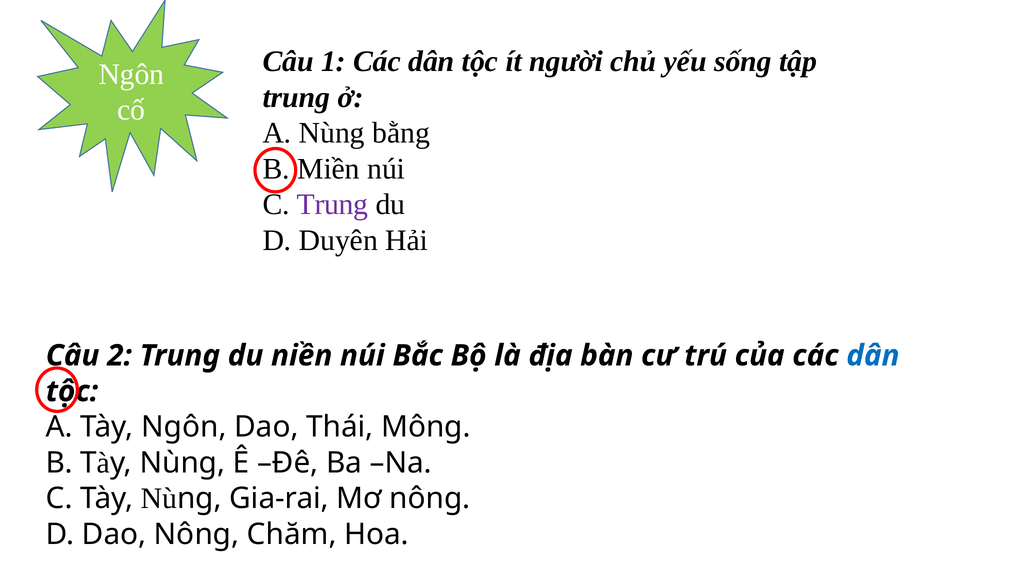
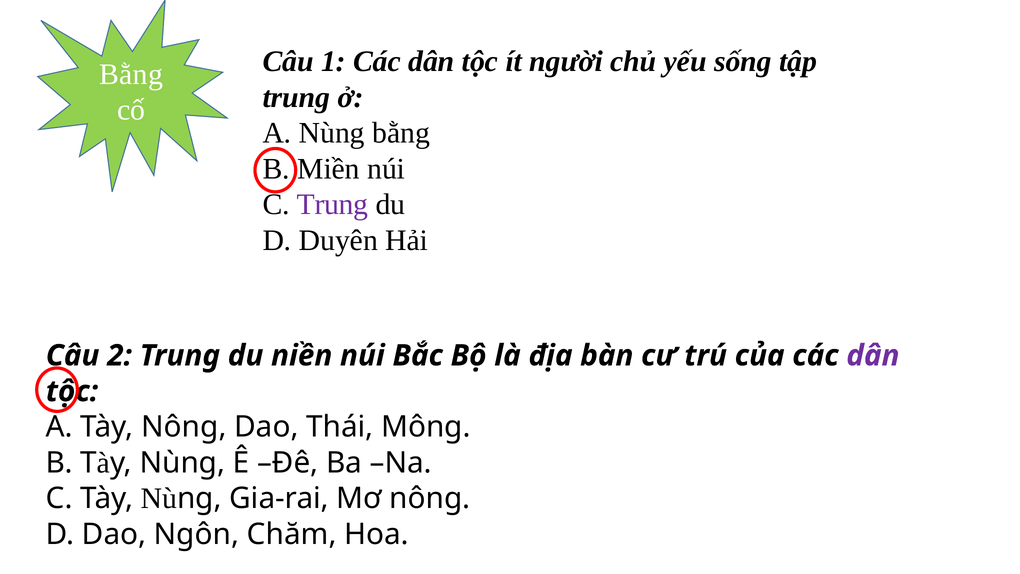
Ngôn: Ngôn -> Bằng (131, 74)
dân colour: blue -> purple (873, 355)
Tày Ngôn: Ngôn -> Nông (184, 427)
Dao Nông: Nông -> Ngôn (197, 534)
